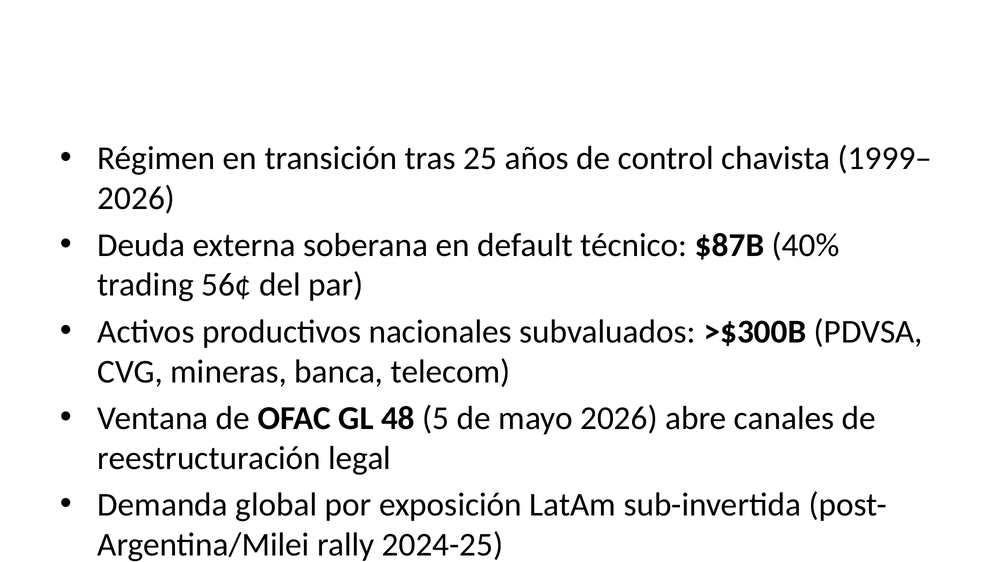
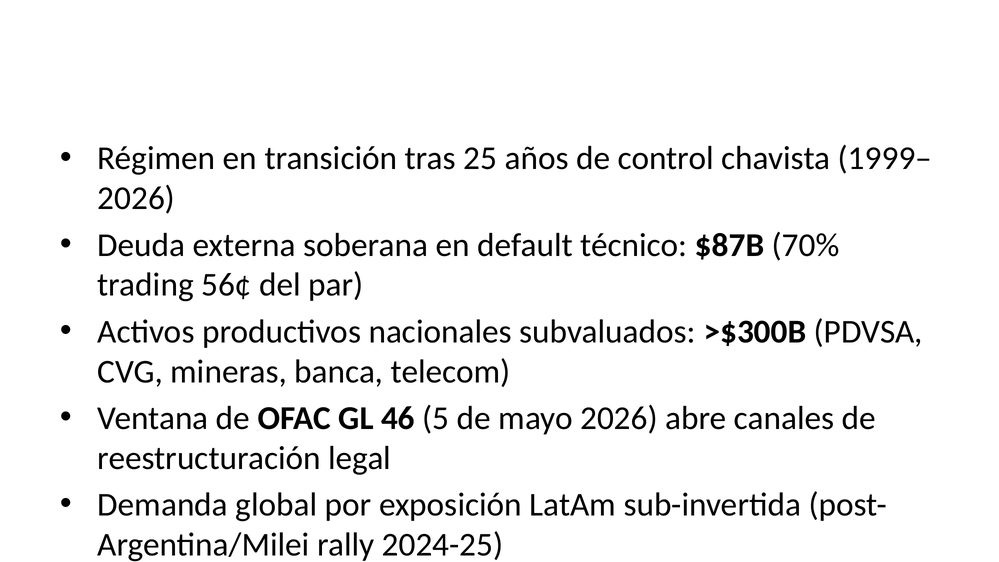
40%: 40% -> 70% (806, 245)
48: 48 -> 46 (398, 418)
